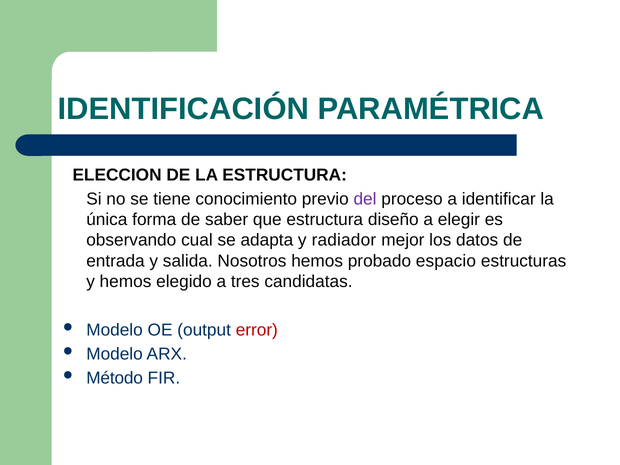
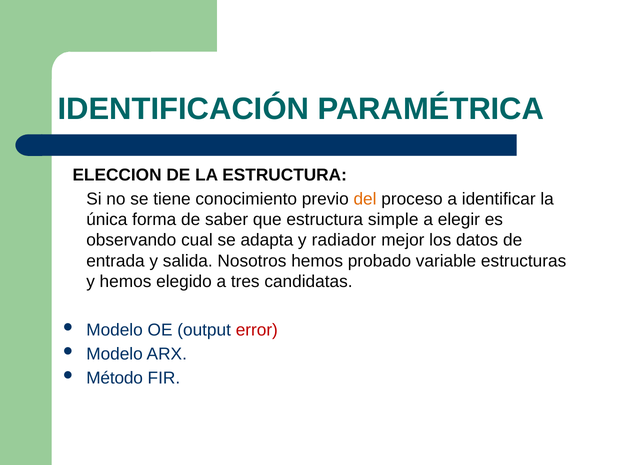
del colour: purple -> orange (365, 199)
diseño: diseño -> simple (393, 220)
espacio: espacio -> variable (446, 261)
